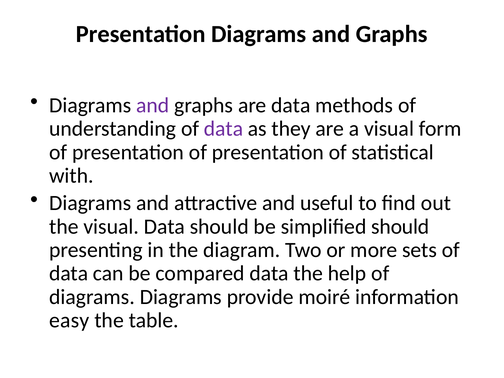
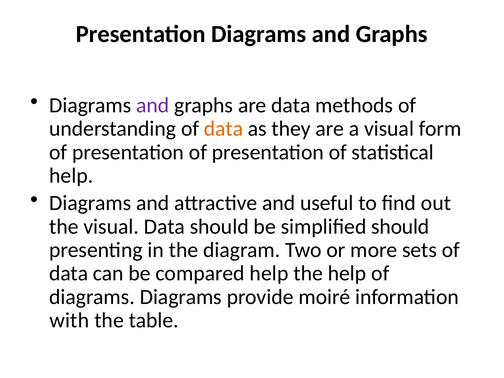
data colour: purple -> orange (224, 129)
with: with -> help (71, 176)
compared data: data -> help (269, 273)
easy: easy -> with (69, 320)
